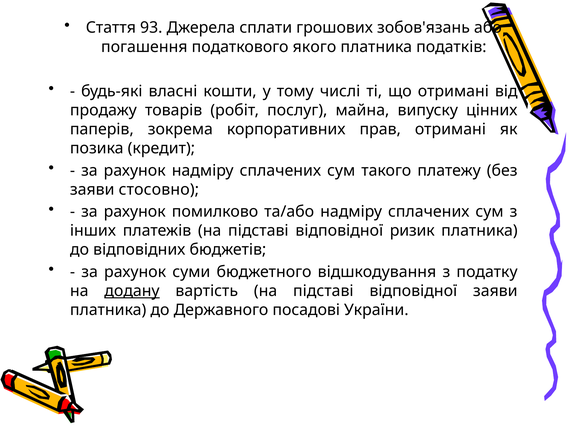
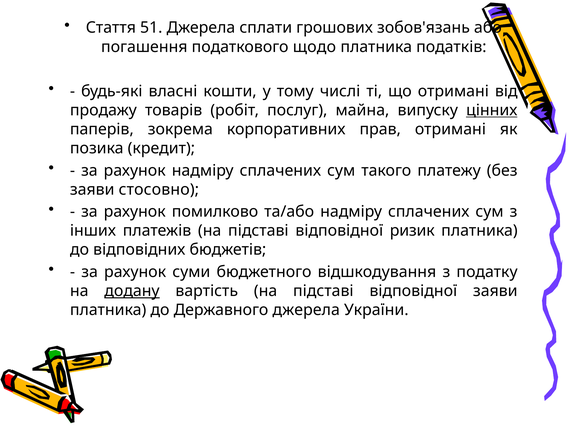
93: 93 -> 51 (151, 28)
якого: якого -> щодо (314, 47)
цінних underline: none -> present (492, 110)
Державного посадові: посадові -> джерела (306, 310)
